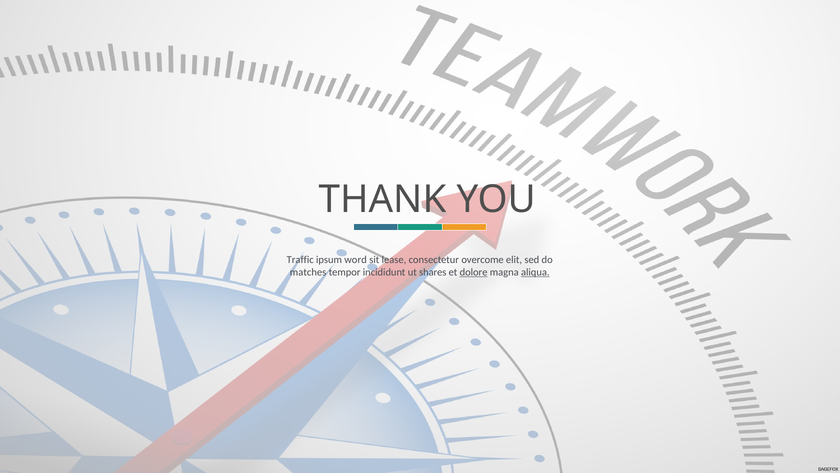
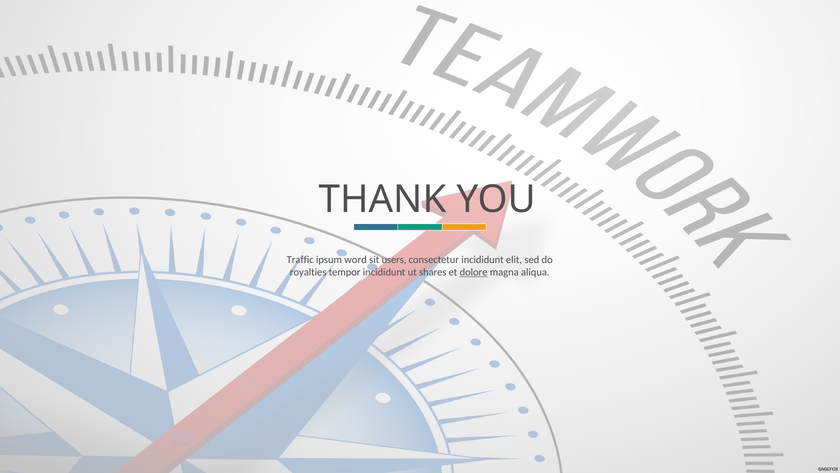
lease: lease -> users (394, 259)
consectetur overcome: overcome -> incididunt (483, 259)
matches: matches -> royalties (308, 272)
aliqua underline: present -> none (535, 272)
